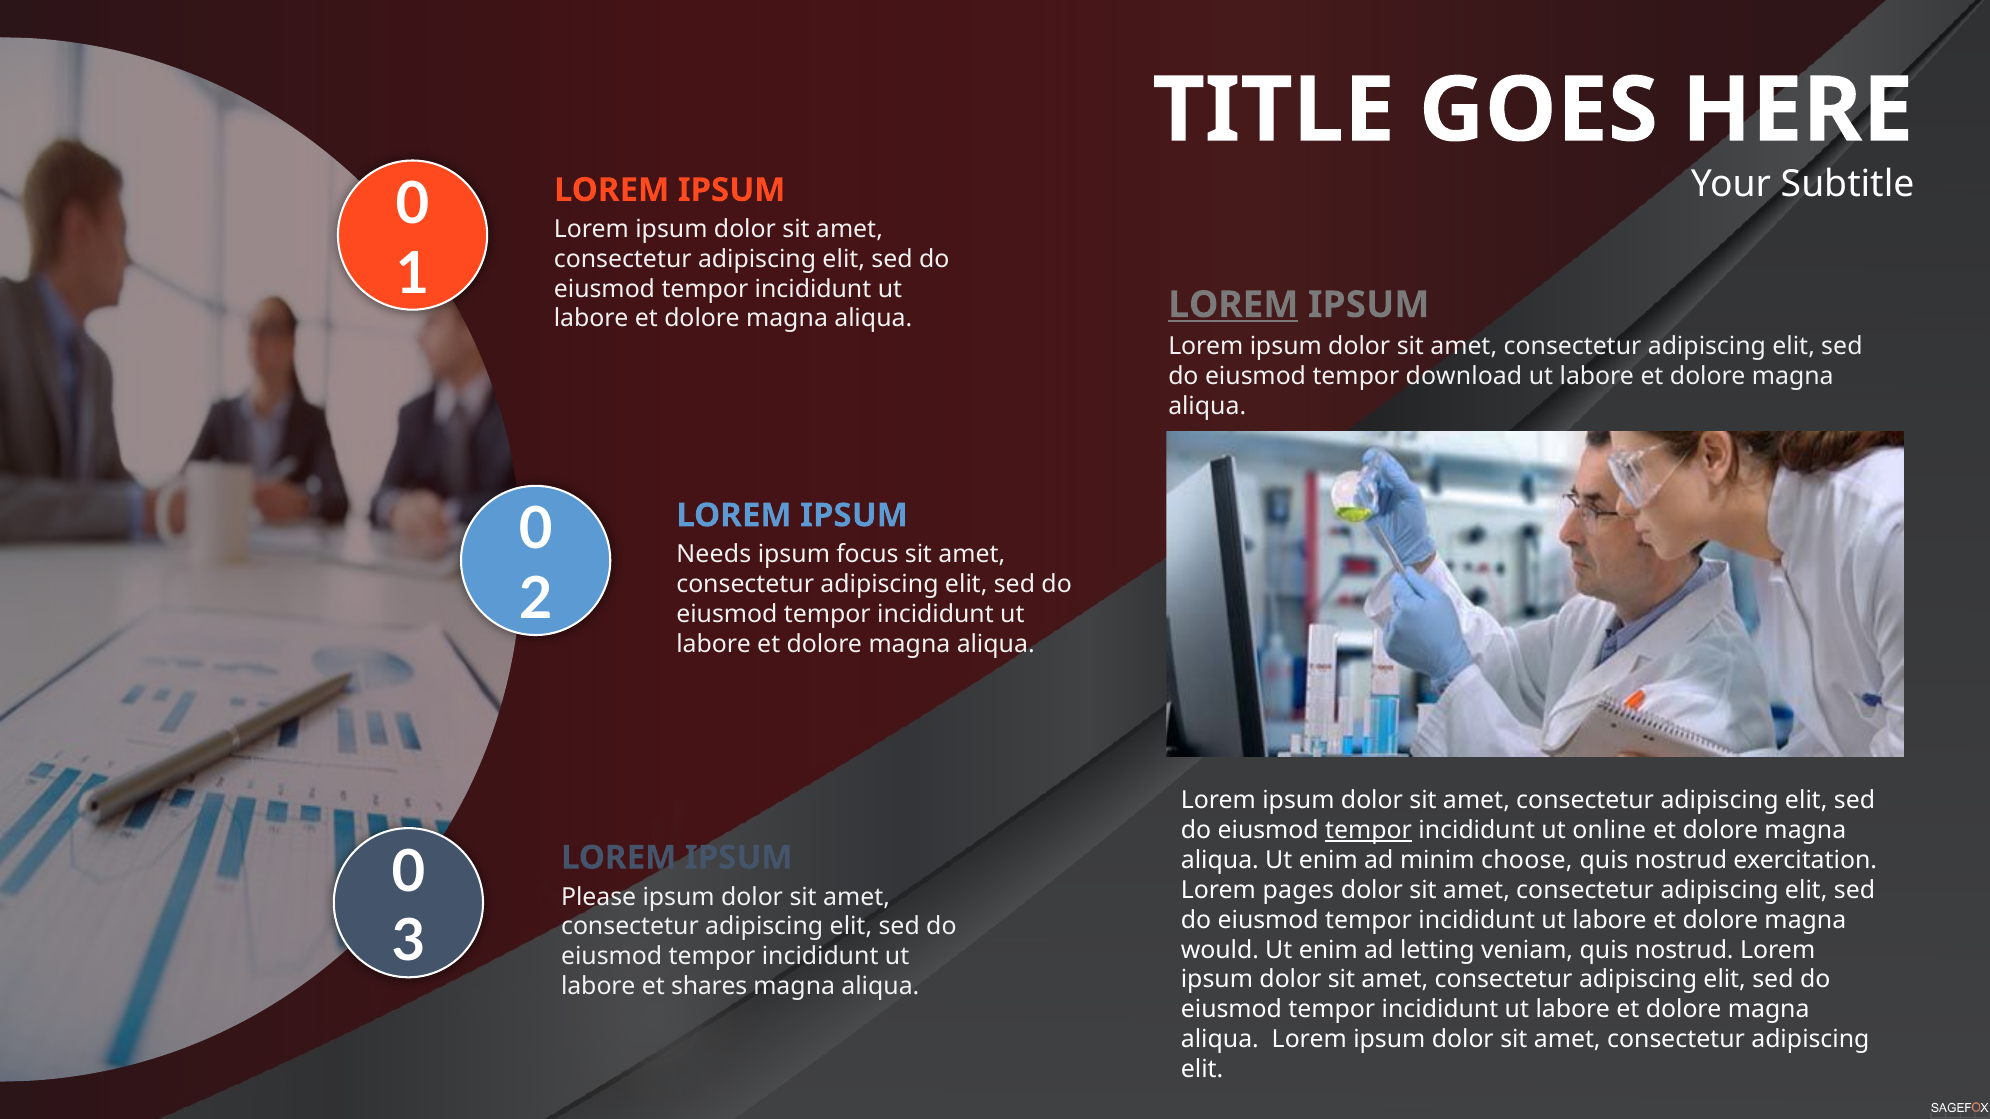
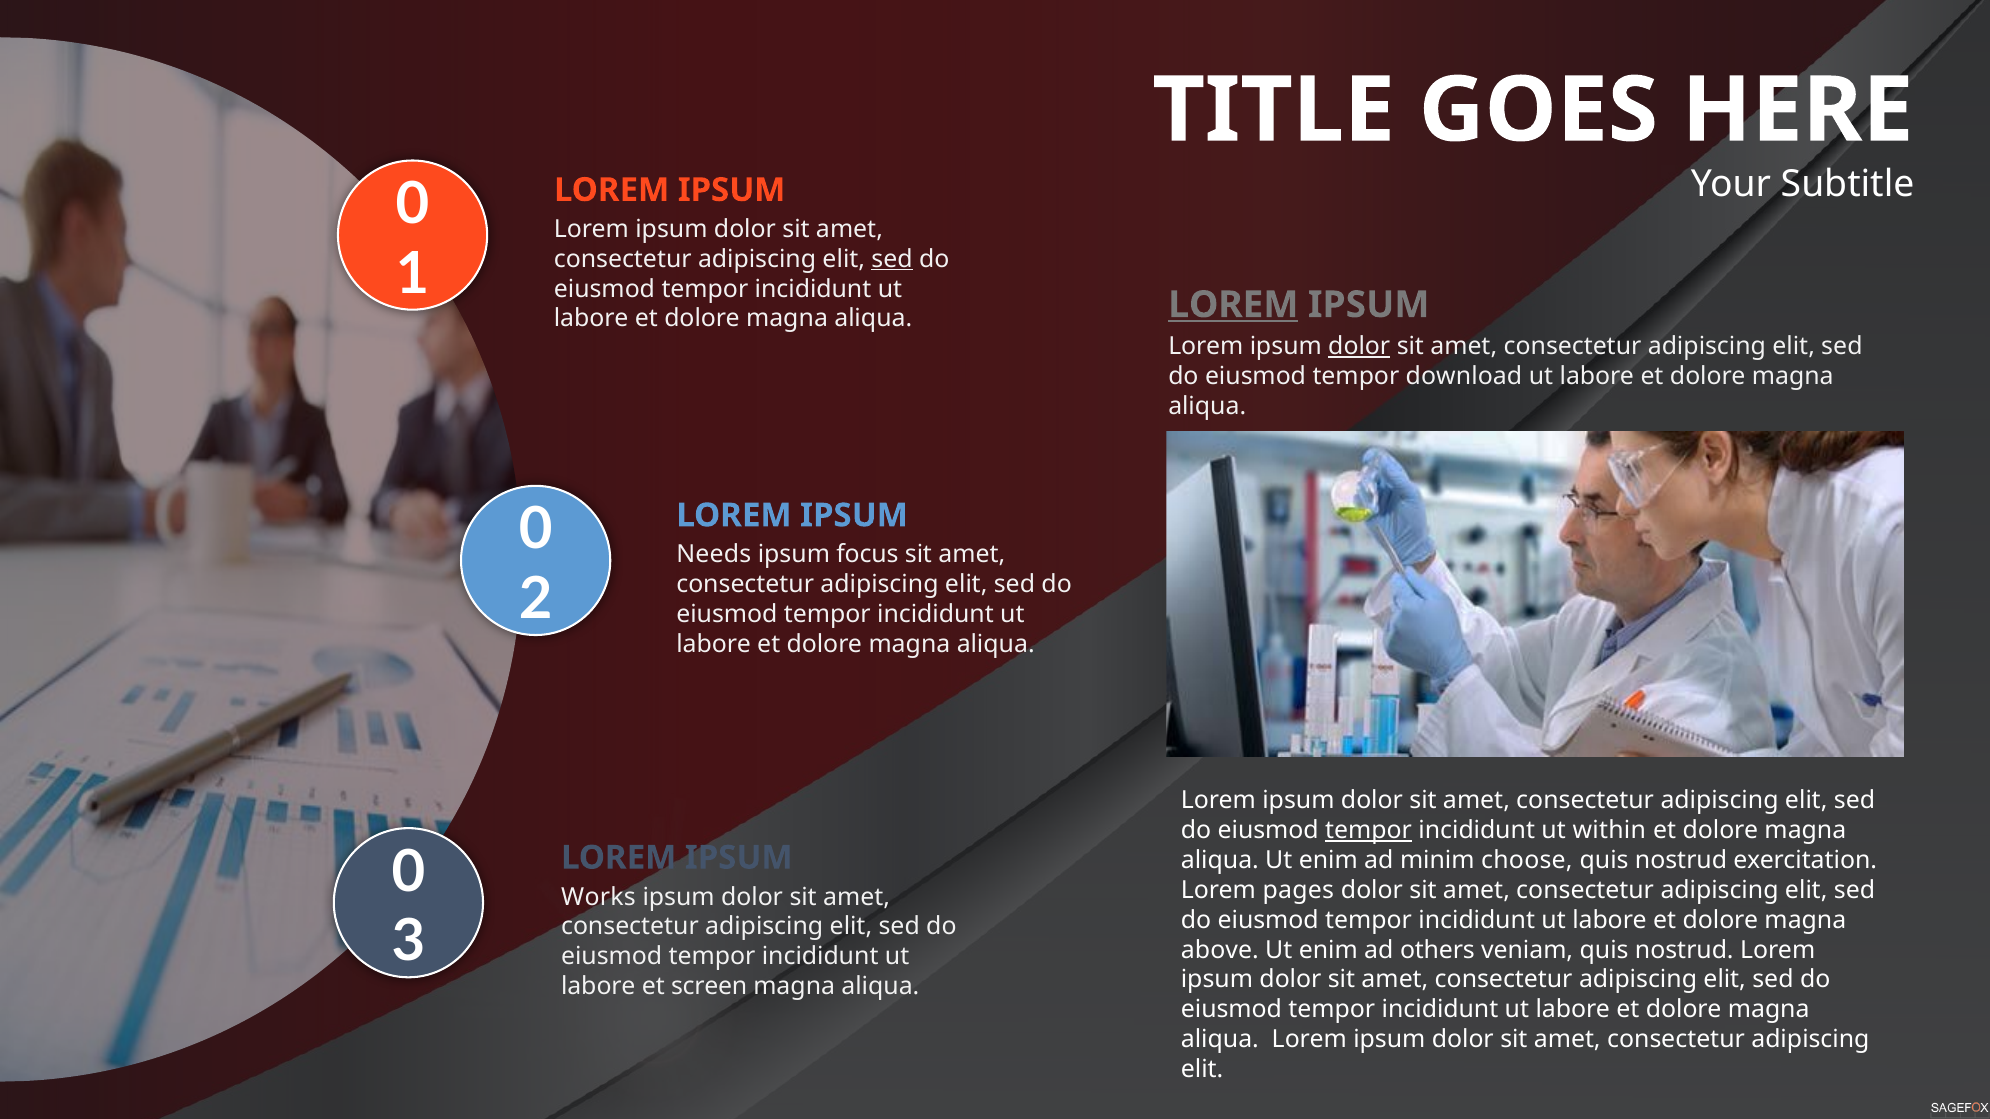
sed underline: none -> present (892, 259)
dolor underline: none -> present (1359, 346)
online: online -> within (1609, 831)
Please: Please -> Works (598, 897)
would: would -> above (1220, 950)
letting: letting -> others (1437, 950)
shares: shares -> screen (709, 987)
